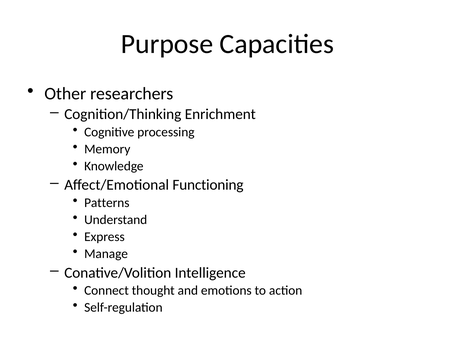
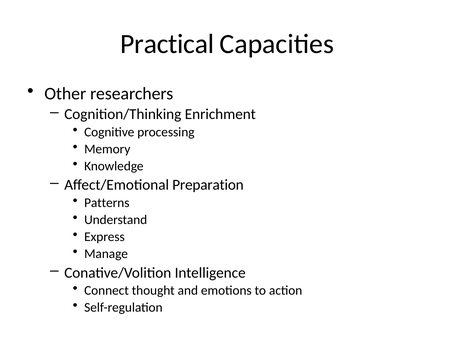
Purpose: Purpose -> Practical (167, 44)
Functioning: Functioning -> Preparation (208, 185)
